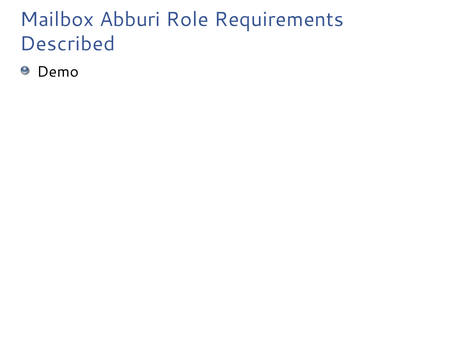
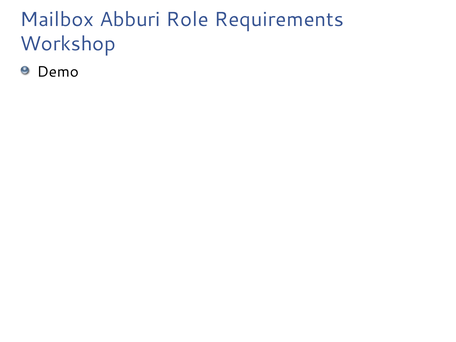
Described: Described -> Workshop (68, 44)
